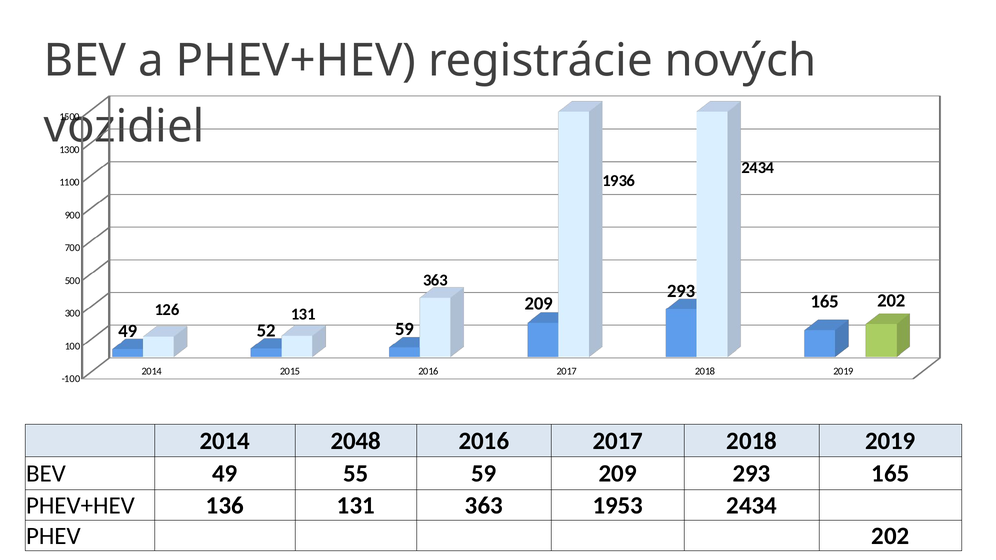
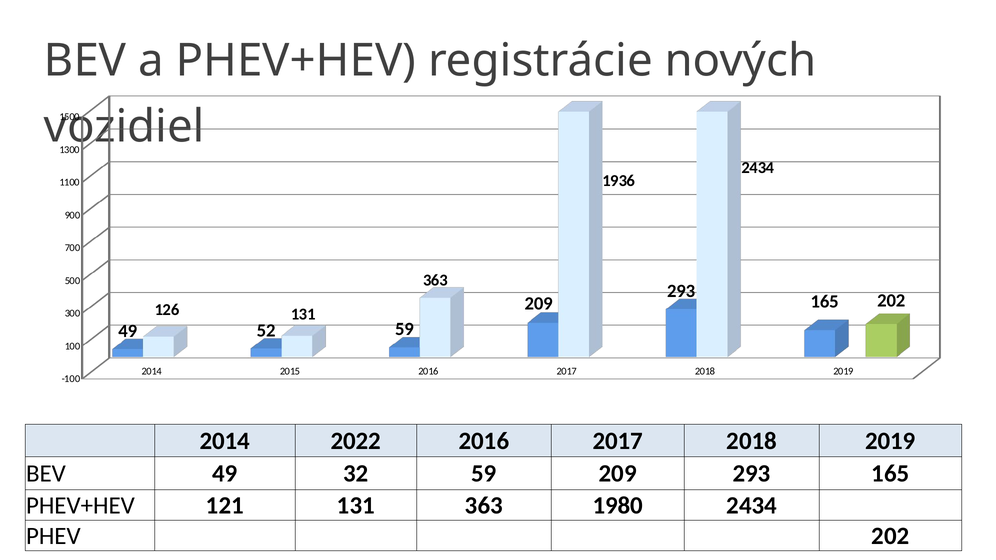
2048: 2048 -> 2022 (356, 441)
55: 55 -> 32 (356, 474)
136: 136 -> 121 (225, 506)
1953: 1953 -> 1980 (618, 506)
